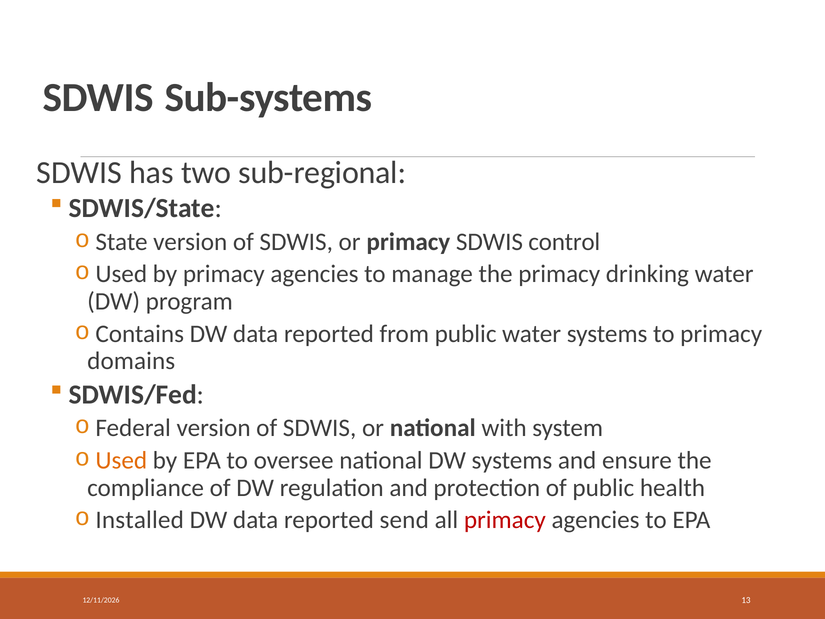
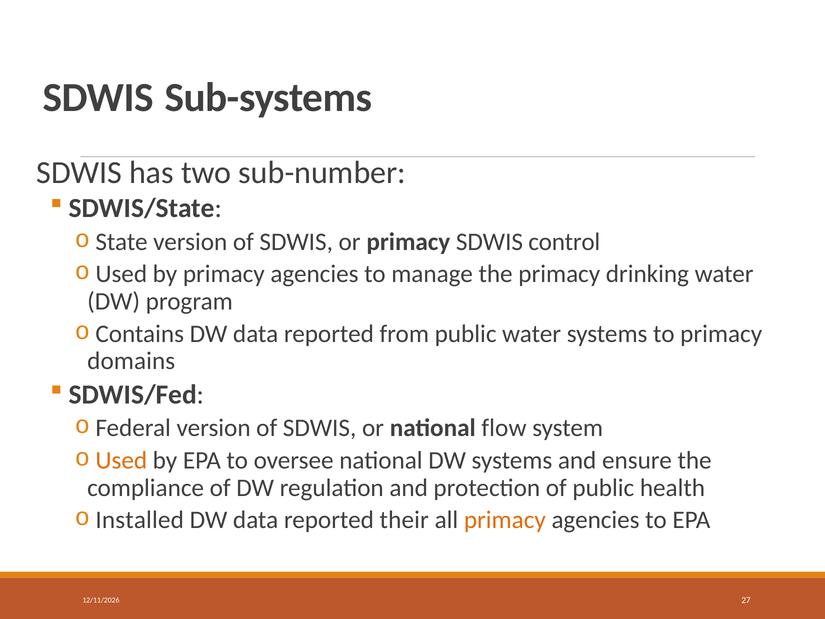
sub-regional: sub-regional -> sub-number (322, 172)
with: with -> flow (504, 428)
send: send -> their (404, 520)
primacy colour: red -> orange (505, 520)
13: 13 -> 27 (746, 600)
